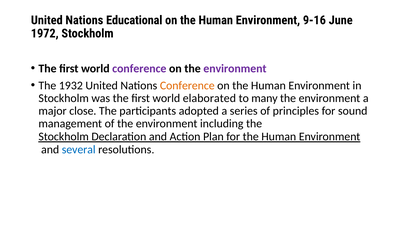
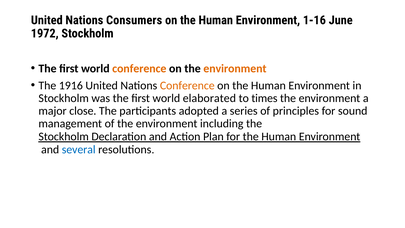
Educational: Educational -> Consumers (134, 20)
9-16: 9-16 -> 1-16 (314, 20)
conference colour: purple -> orange (139, 68)
environment colour: purple -> orange (235, 68)
1932: 1932 -> 1916 (71, 85)
many: many -> times (264, 98)
